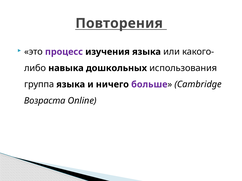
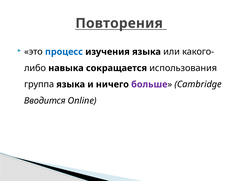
процесс colour: purple -> blue (64, 52)
дошкольных: дошкольных -> сокращается (116, 68)
Возраста: Возраста -> Вводится (45, 101)
